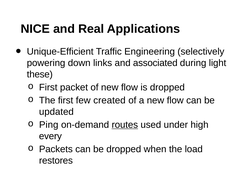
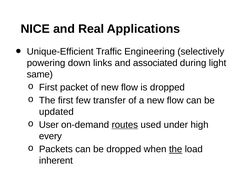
these: these -> same (40, 74)
created: created -> transfer (109, 100)
Ping: Ping -> User (49, 125)
the underline: none -> present (176, 149)
restores: restores -> inherent (56, 161)
